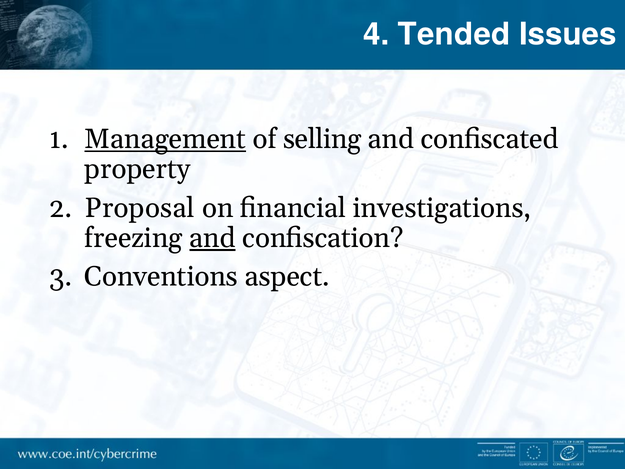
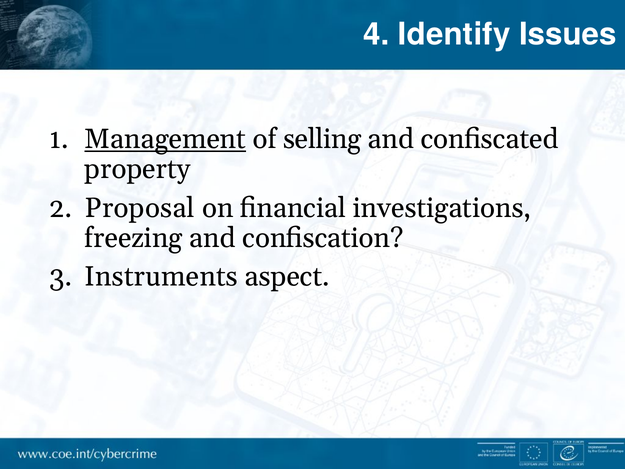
Tended: Tended -> Identify (454, 34)
and underline: present -> none (213, 238)
Conventions: Conventions -> Instruments (161, 277)
